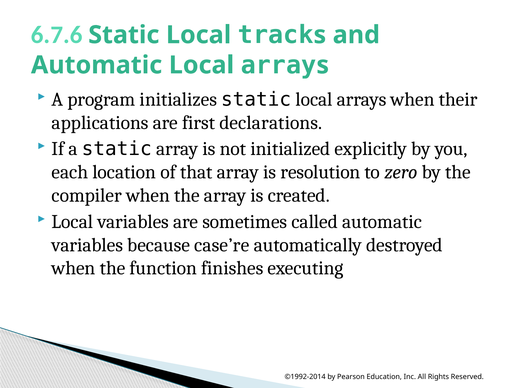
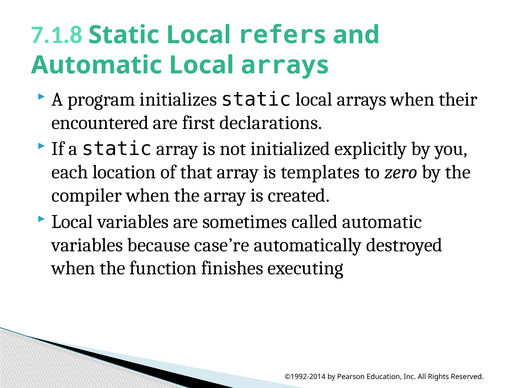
6.7.6: 6.7.6 -> 7.1.8 (57, 35)
track: track -> refer (276, 35)
applications: applications -> encountered (100, 123)
resolution: resolution -> templates (320, 172)
